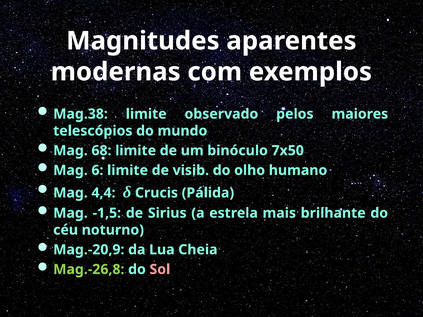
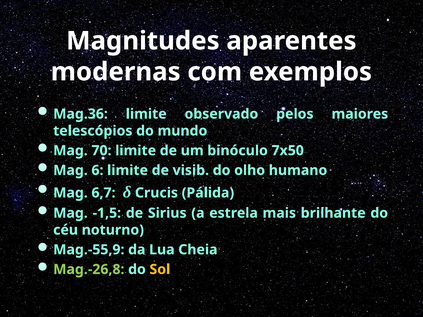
Mag.38: Mag.38 -> Mag.36 (81, 114)
68: 68 -> 70 (101, 151)
4,4: 4,4 -> 6,7 (103, 193)
Mag.-20,9: Mag.-20,9 -> Mag.-55,9 (89, 250)
Sol colour: pink -> yellow (160, 270)
